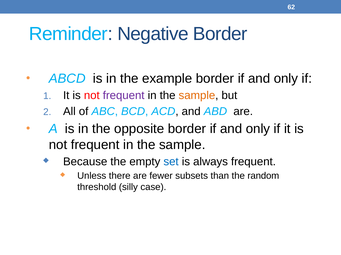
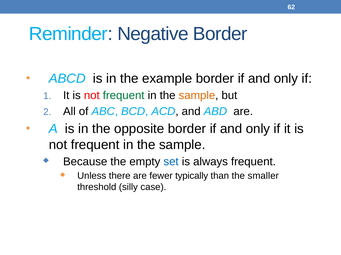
frequent colour: purple -> green (124, 96)
subsets: subsets -> typically (192, 176)
random: random -> smaller (263, 176)
